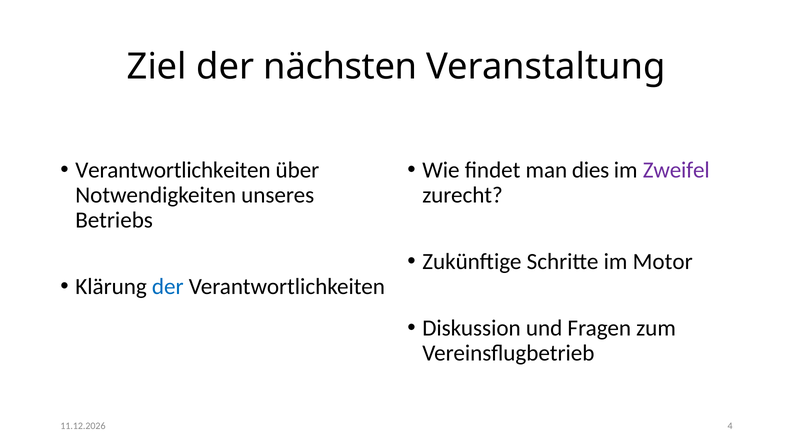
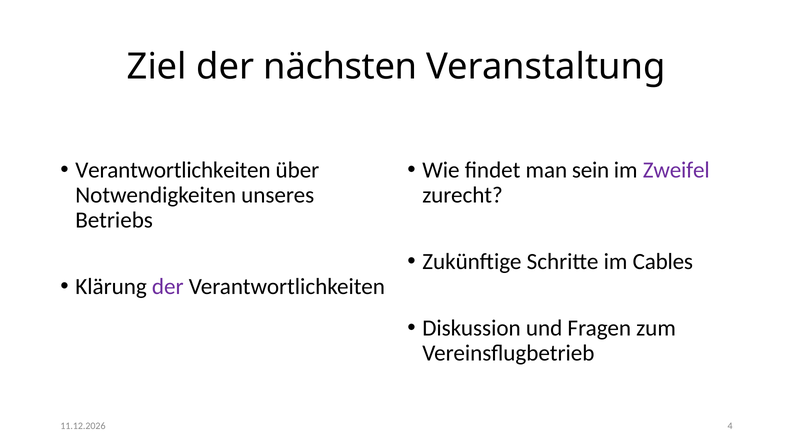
dies: dies -> sein (591, 170)
Motor: Motor -> Cables (663, 262)
der colour: blue -> purple (168, 287)
